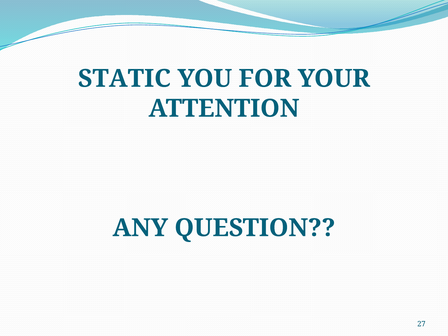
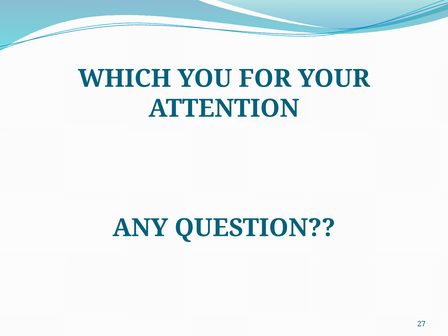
STATIC: STATIC -> WHICH (125, 79)
